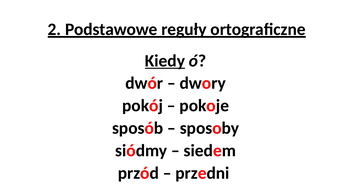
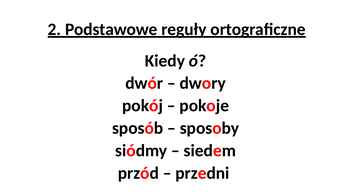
Kiedy underline: present -> none (165, 61)
